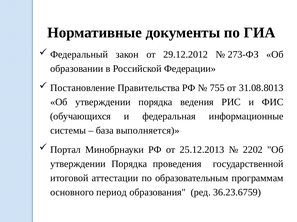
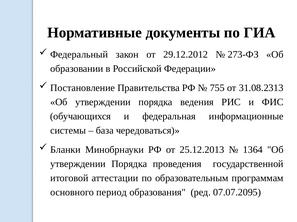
31.08.8013: 31.08.8013 -> 31.08.2313 (261, 88)
выполняется: выполняется -> чередоваться (148, 131)
Портал: Портал -> Бланки (65, 150)
2202: 2202 -> 1364 (253, 150)
36.23.6759: 36.23.6759 -> 07.07.2095 (237, 193)
